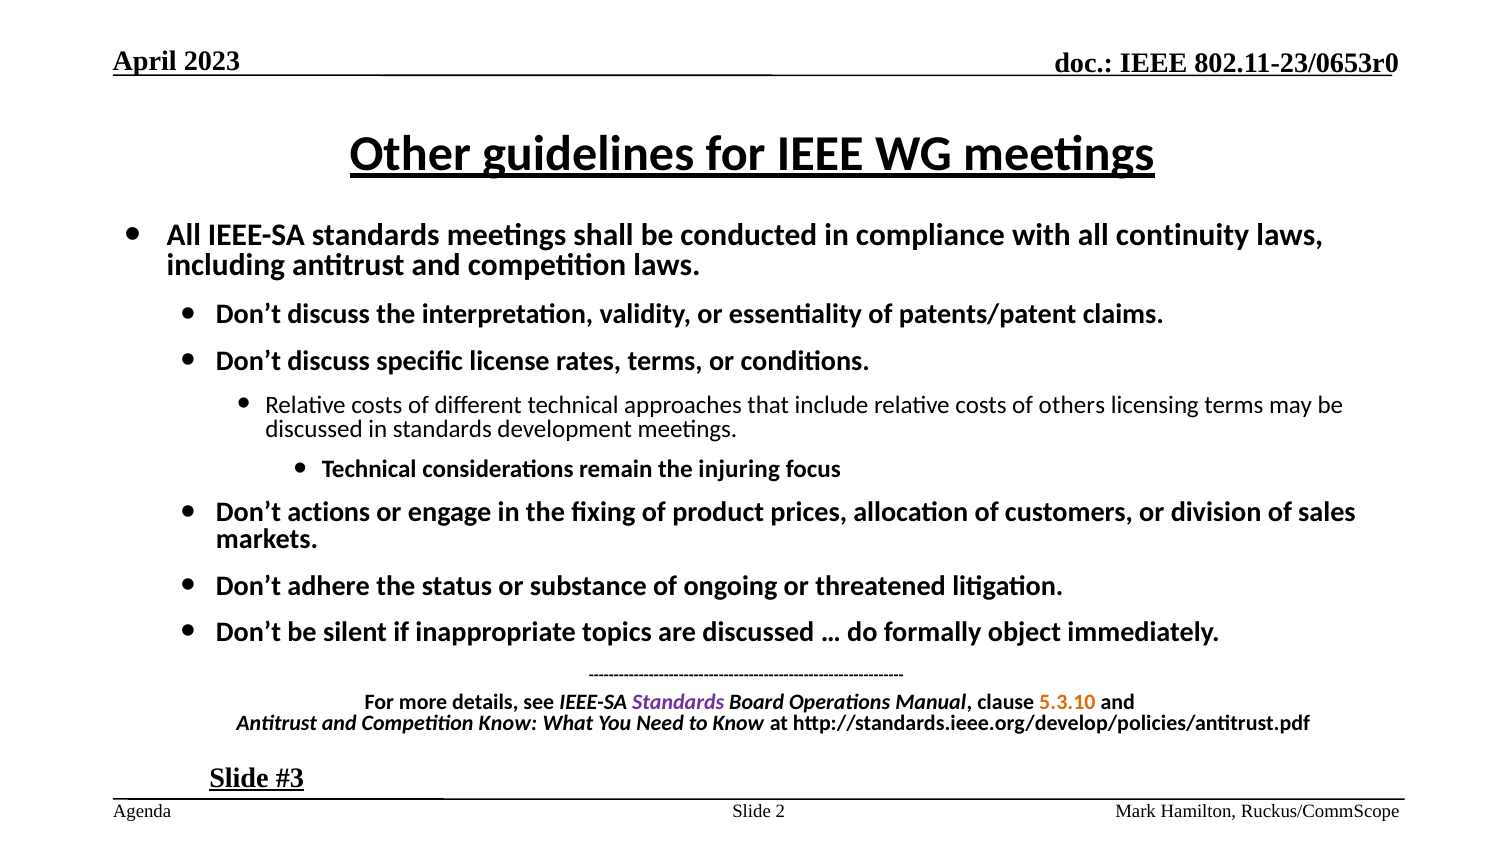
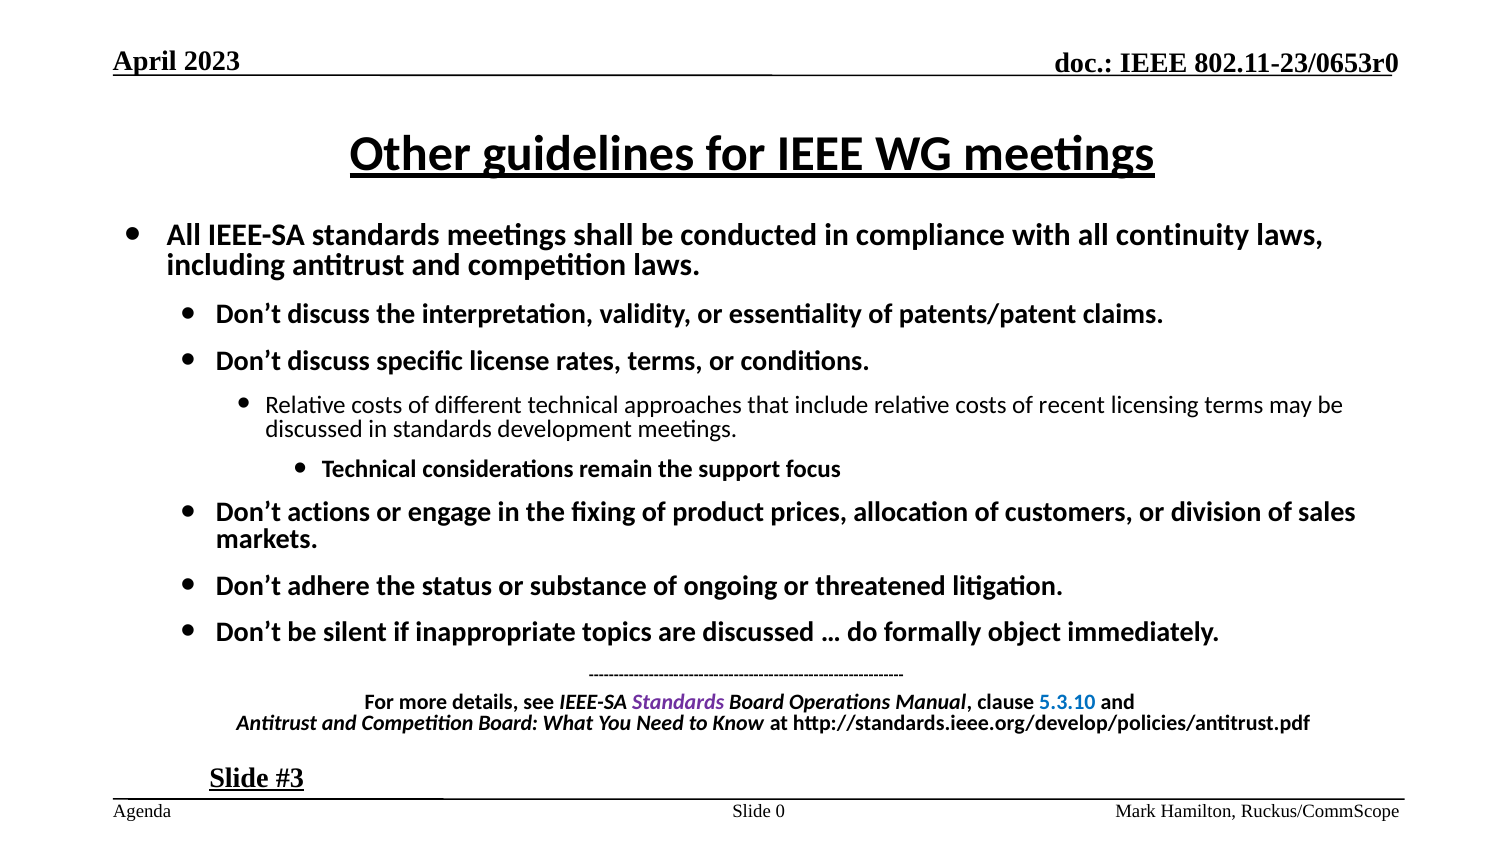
others: others -> recent (1072, 405)
injuring: injuring -> support (739, 470)
5.3.10 colour: orange -> blue (1067, 703)
Competition Know: Know -> Board (508, 724)
2: 2 -> 0 (780, 812)
